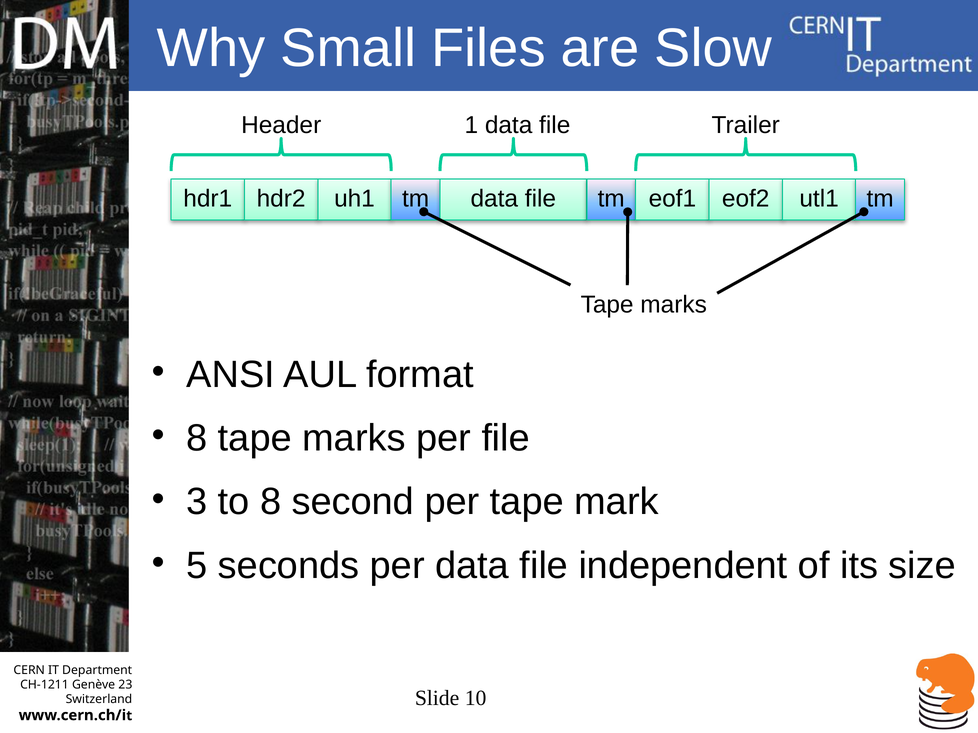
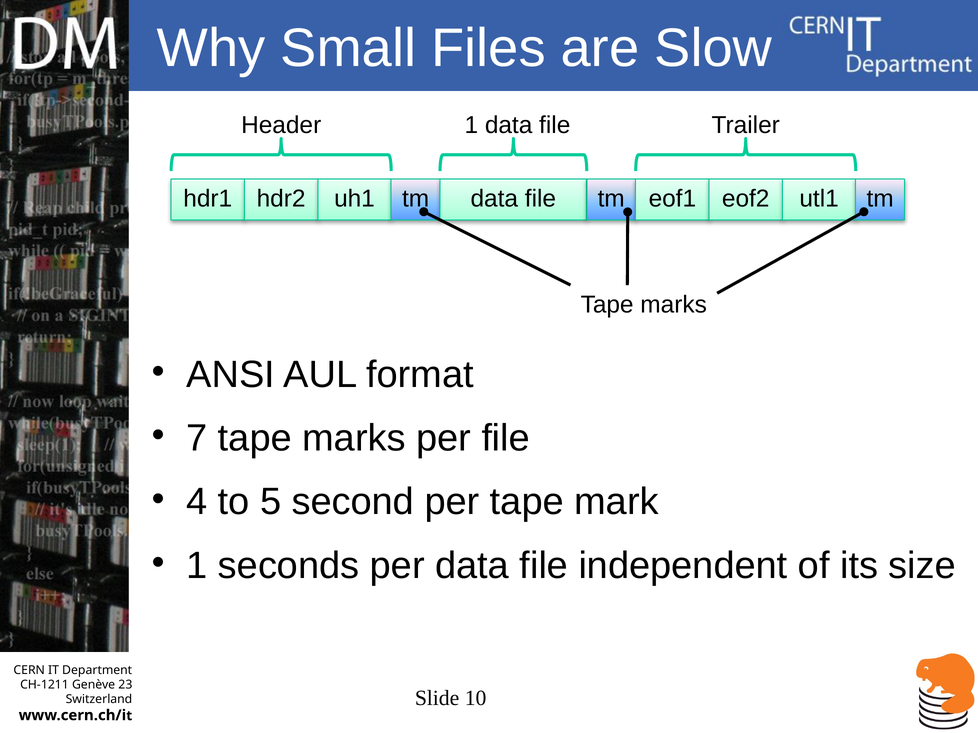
8: 8 -> 7 (197, 439)
3: 3 -> 4 (197, 502)
to 8: 8 -> 5 (271, 502)
5: 5 -> 1 (197, 566)
